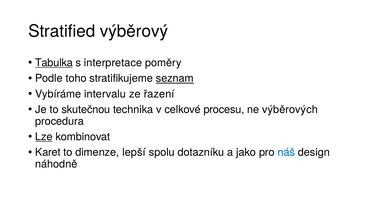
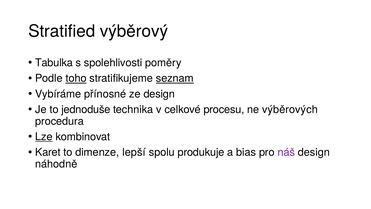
Tabulka underline: present -> none (54, 63)
interpretace: interpretace -> spolehlivosti (113, 63)
toho underline: none -> present (76, 78)
intervalu: intervalu -> přínosné (105, 94)
ze řazení: řazení -> design (159, 94)
skutečnou: skutečnou -> jednoduše (86, 109)
dotazníku: dotazníku -> produkuje (201, 152)
jako: jako -> bias (246, 152)
náš colour: blue -> purple (286, 152)
